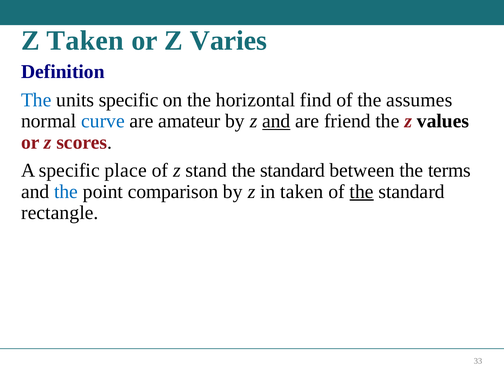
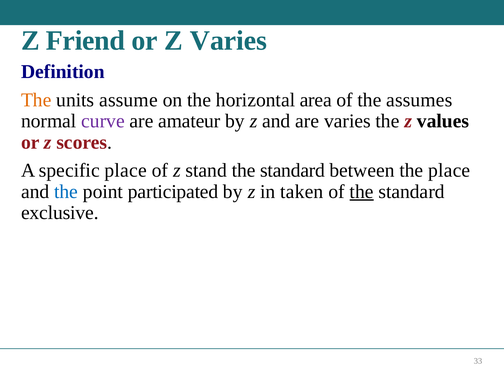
Z Taken: Taken -> Friend (85, 41)
The colour: blue -> orange (36, 100)
units specific: specific -> assume (128, 100)
find: find -> area (316, 100)
curve colour: blue -> purple (103, 121)
and underline: present -> none (276, 121)
are friend: friend -> varies (347, 121)
the terms: terms -> place (449, 170)
comparison: comparison -> participated (173, 192)
rectangle: rectangle -> exclusive (60, 213)
